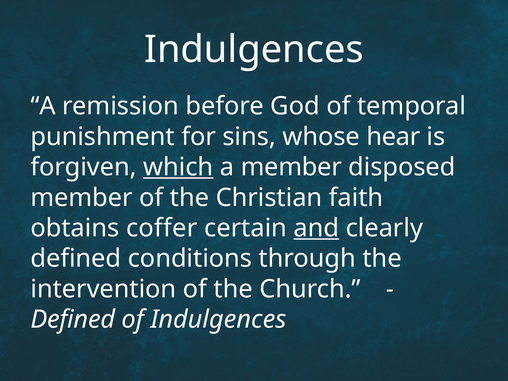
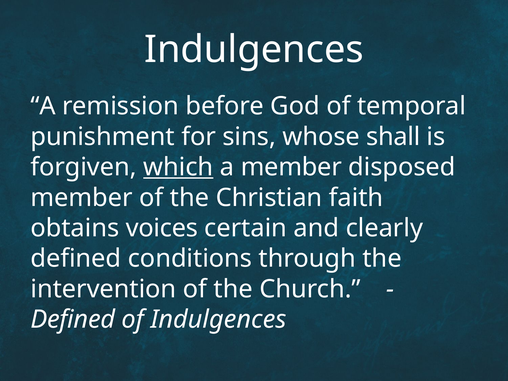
hear: hear -> shall (393, 137)
coffer: coffer -> voices (162, 228)
and underline: present -> none (316, 228)
